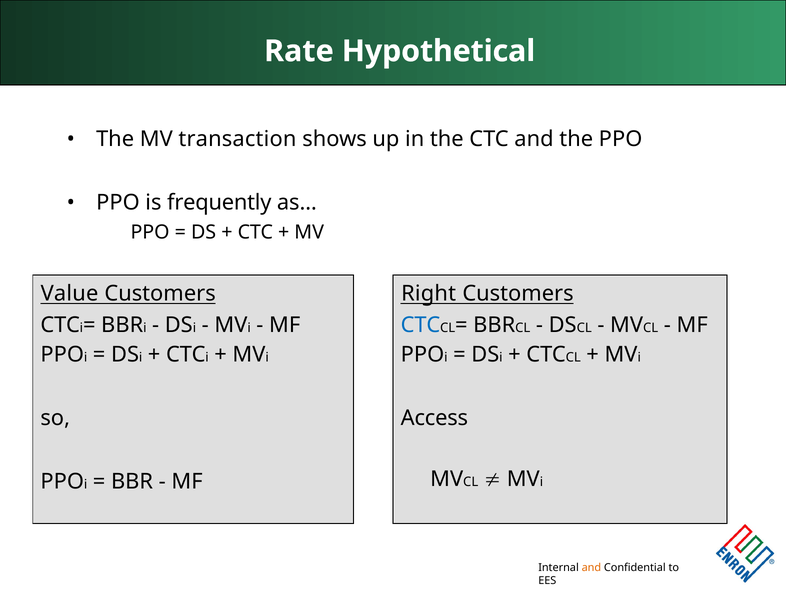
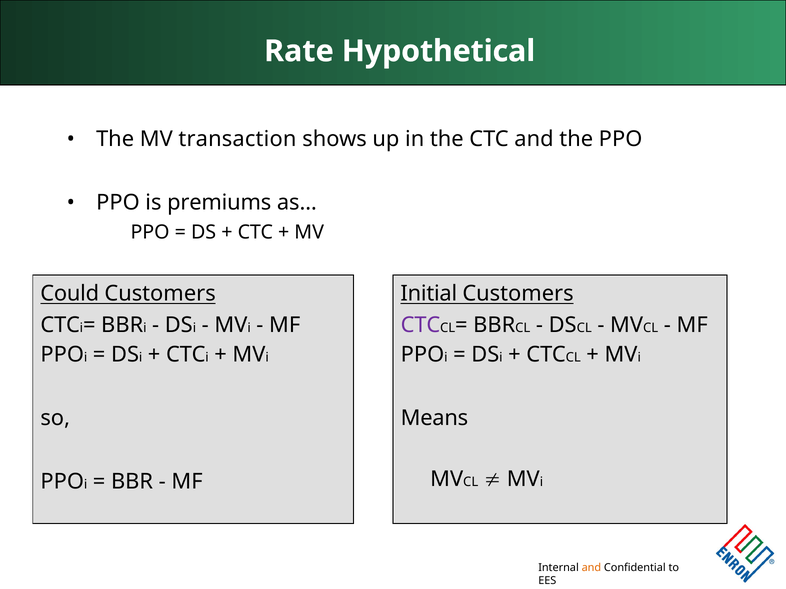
frequently: frequently -> premiums (219, 203)
Value: Value -> Could (70, 294)
Right: Right -> Initial (429, 294)
CTC colour: blue -> purple (420, 325)
Access: Access -> Means (434, 418)
